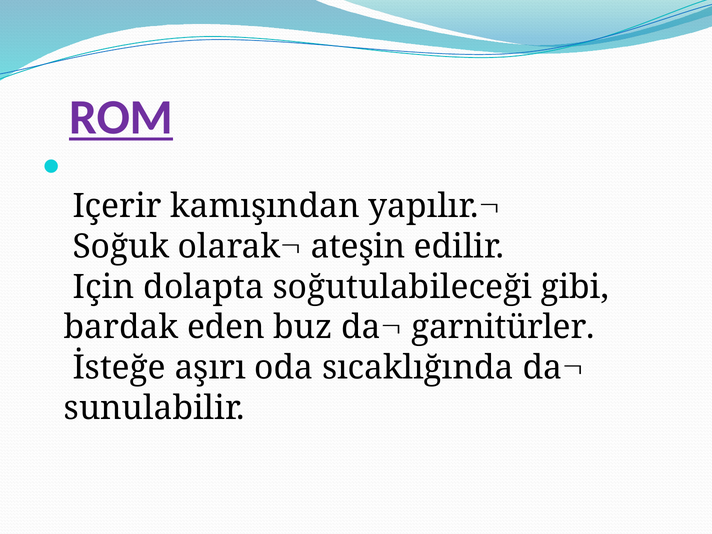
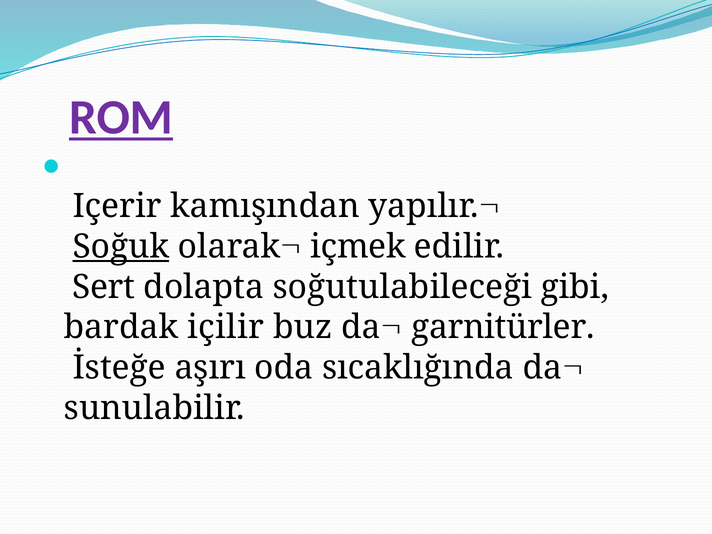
Soğuk underline: none -> present (121, 247)
ateşin: ateşin -> içmek (358, 247)
Için: Için -> Sert (104, 287)
eden: eden -> içilir (226, 327)
